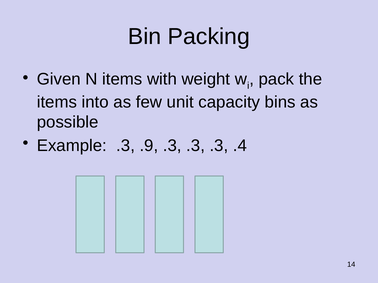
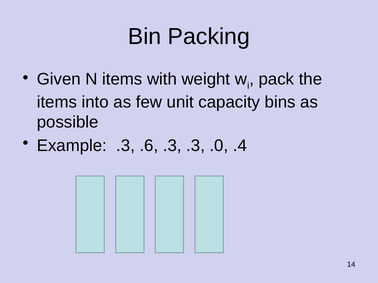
.9: .9 -> .6 (149, 146)
.3 .3 .3: .3 -> .0 (219, 146)
